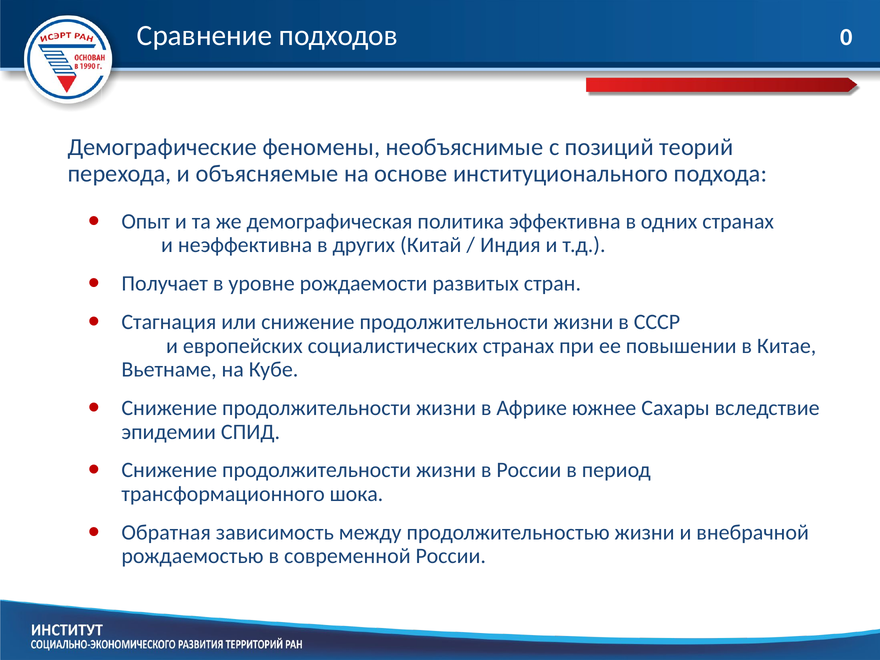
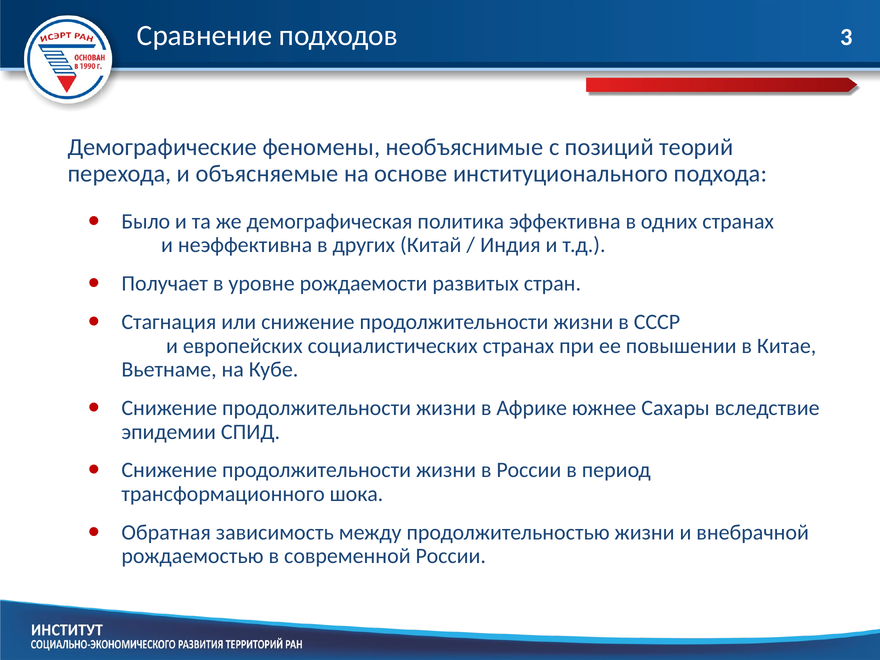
0: 0 -> 3 (846, 37)
Опыт: Опыт -> Было (146, 221)
